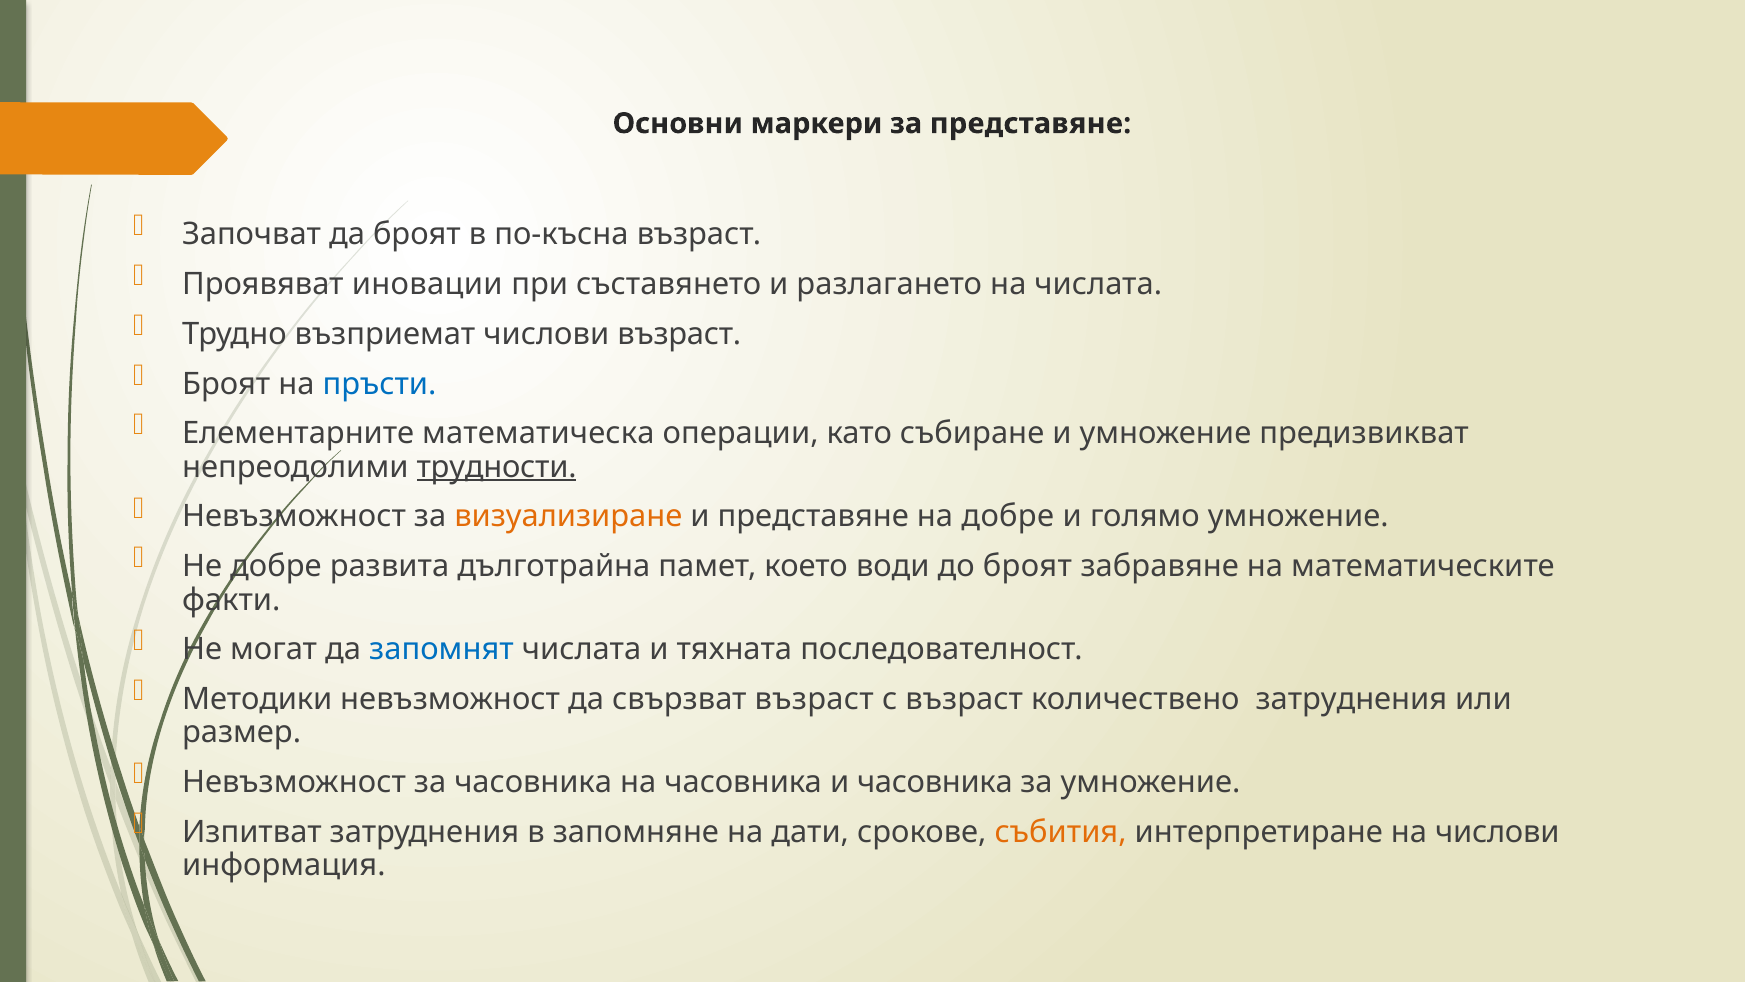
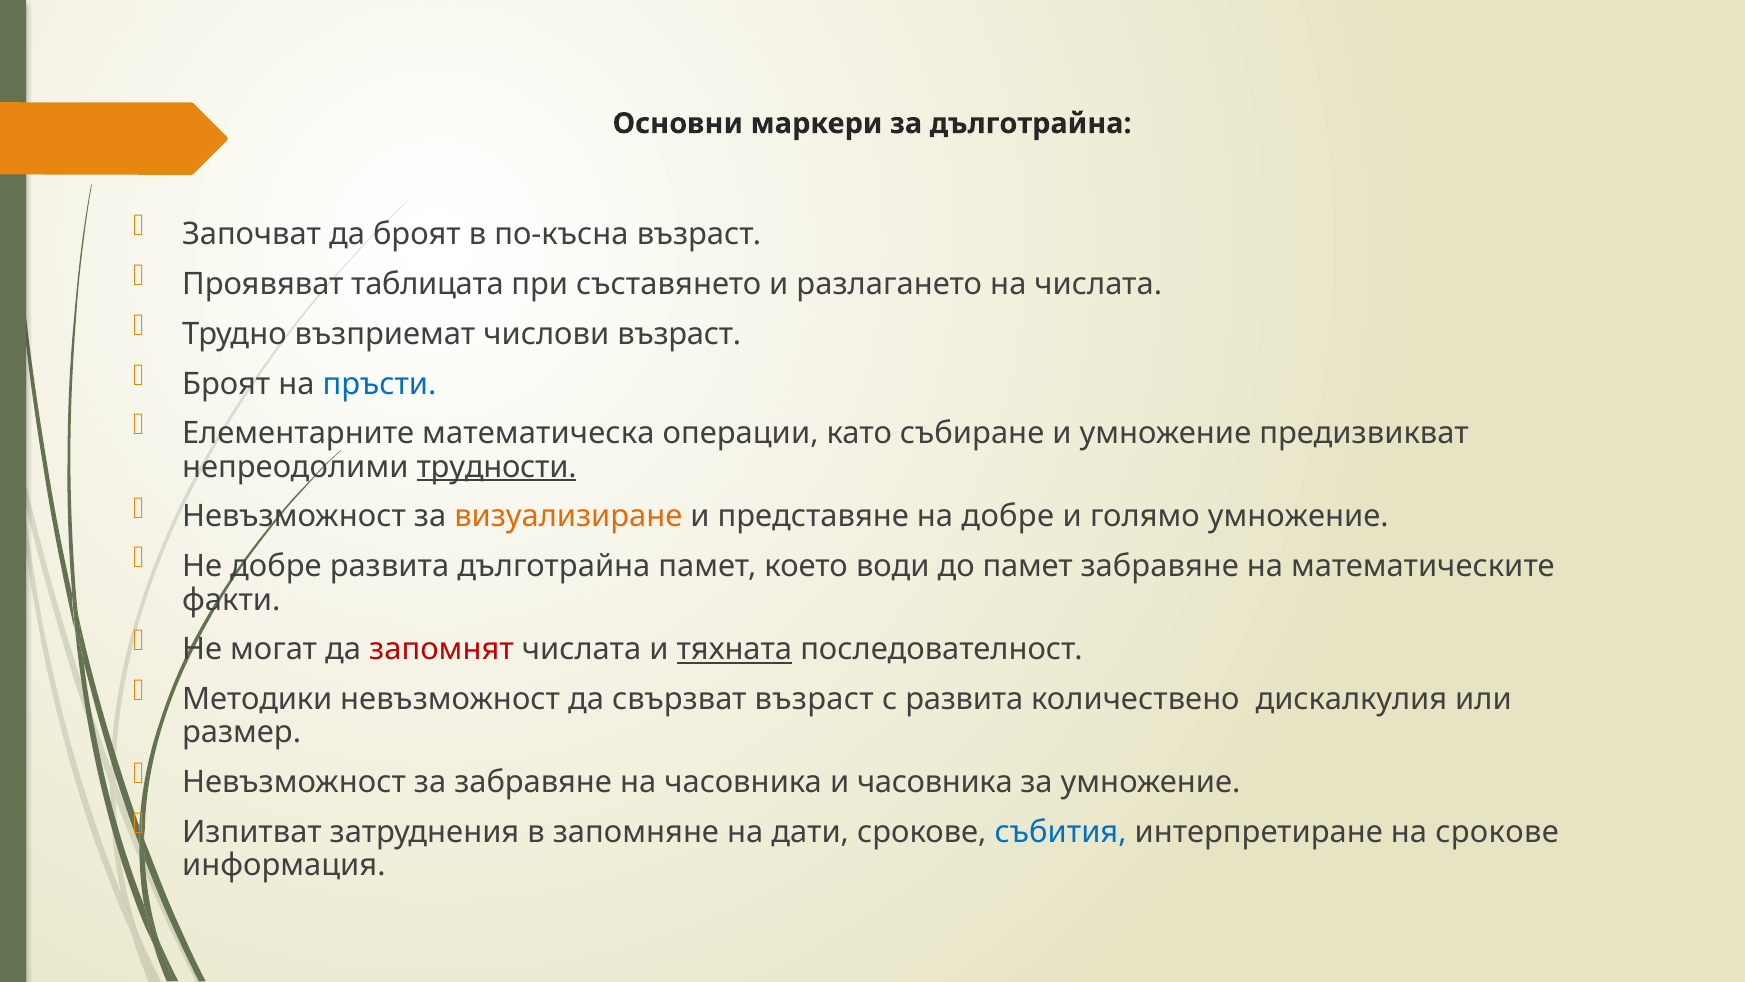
за представяне: представяне -> дълготрайна (1031, 123)
иновации: иновации -> таблицата (428, 284)
до броят: броят -> памет (1028, 566)
запомнят colour: blue -> red (442, 649)
тяхната underline: none -> present (734, 649)
с възраст: възраст -> развита (964, 699)
количествено затруднения: затруднения -> дискалкулия (1351, 699)
за часовника: часовника -> забравяне (533, 782)
събития colour: orange -> blue (1061, 832)
на числови: числови -> срокове (1497, 832)
